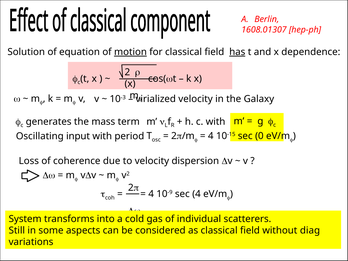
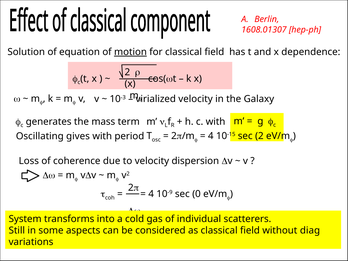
has underline: present -> none (237, 52)
input: input -> gives (78, 136)
sec 0: 0 -> 2 (259, 136)
sec 4: 4 -> 0 (196, 194)
